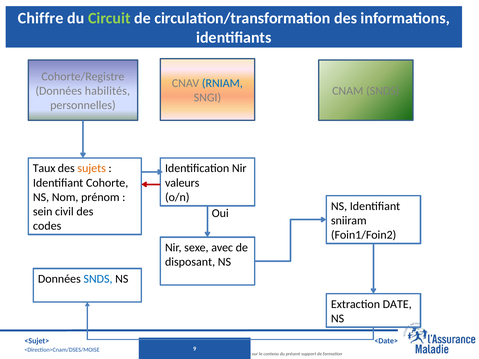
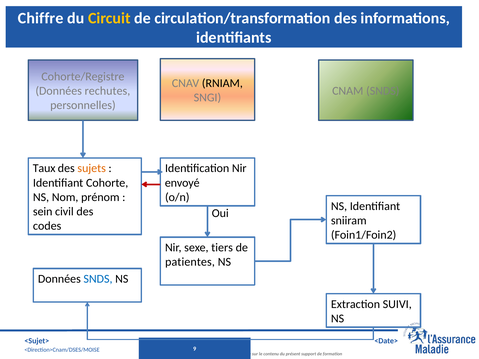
Circuit colour: light green -> yellow (109, 18)
RNIAM colour: blue -> black (222, 83)
habilités: habilités -> rechutes (107, 91)
valeurs: valeurs -> envoyé (182, 183)
avec: avec -> tiers (222, 248)
disposant: disposant -> patientes (190, 262)
DATE: DATE -> SUIVI (397, 304)
